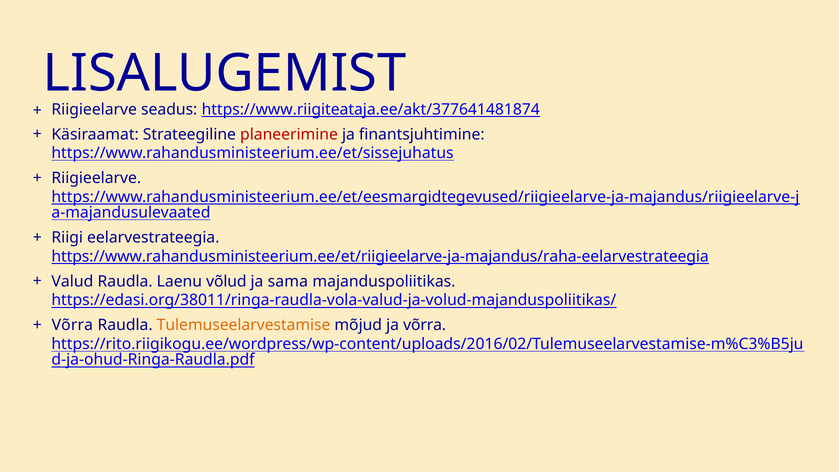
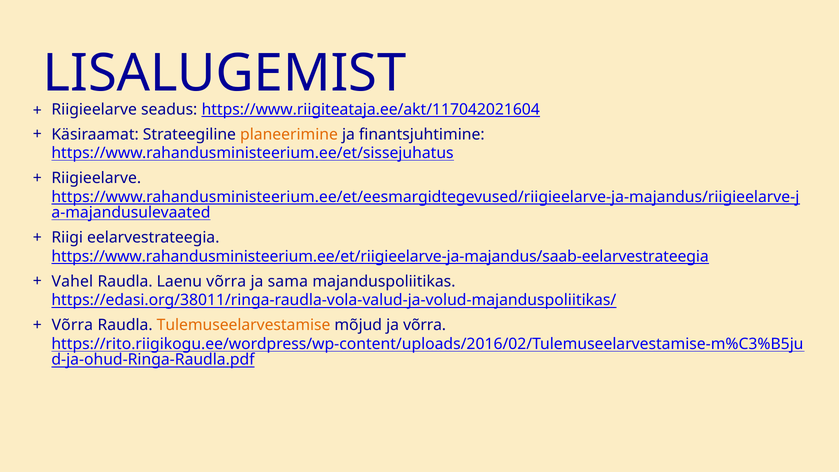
https://www.riigiteataja.ee/akt/377641481874: https://www.riigiteataja.ee/akt/377641481874 -> https://www.riigiteataja.ee/akt/117042021604 (371, 109)
planeerimine colour: red -> orange (289, 134)
https://www.rahandusministeerium.ee/et/riigieelarve-ja-majandus/raha-eelarvestrateegia: https://www.rahandusministeerium.ee/et/riigieelarve-ja-majandus/raha-eelarvestrateegia -> https://www.rahandusministeerium.ee/et/riigieelarve-ja-majandus/saab-eelarvestrateegia (380, 256)
Valud: Valud -> Vahel (72, 281)
Laenu võlud: võlud -> võrra (226, 281)
